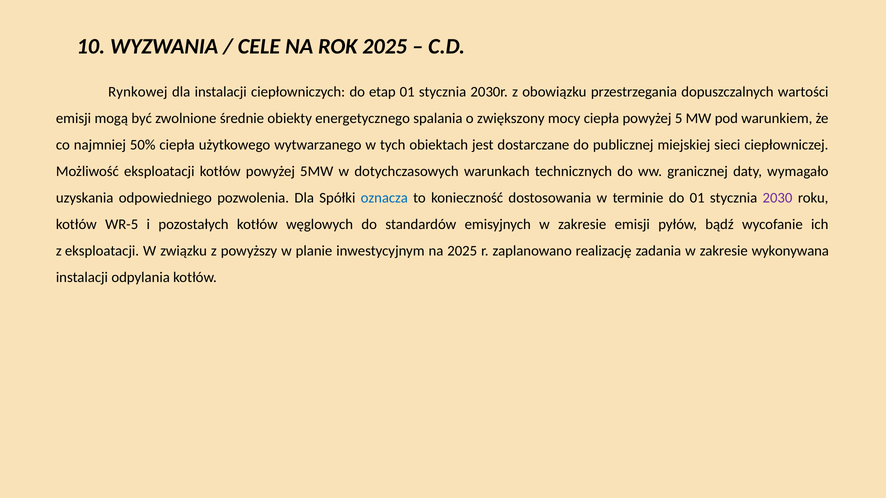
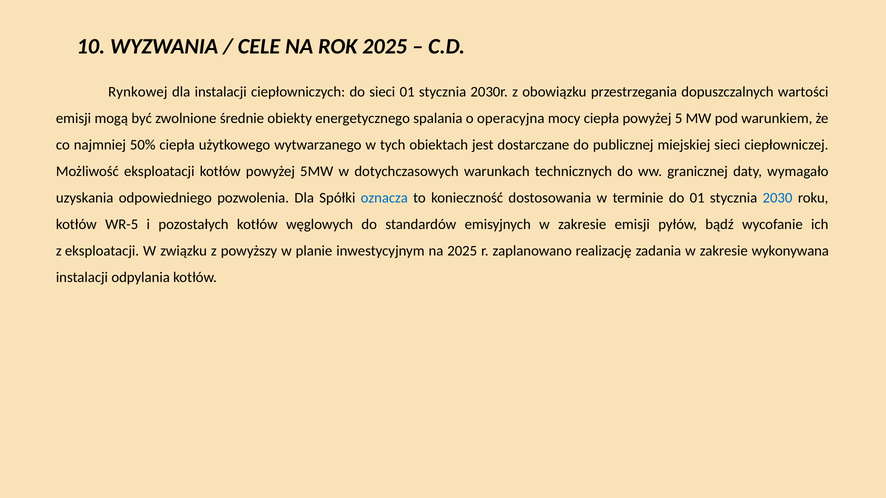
do etap: etap -> sieci (382, 92)
zwiększony: zwiększony -> operacyjna (511, 118)
2030 colour: purple -> blue (777, 198)
